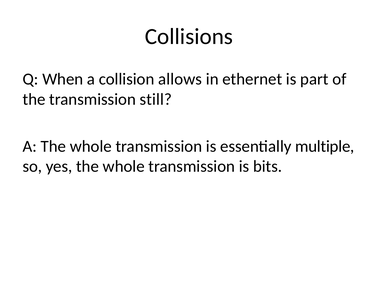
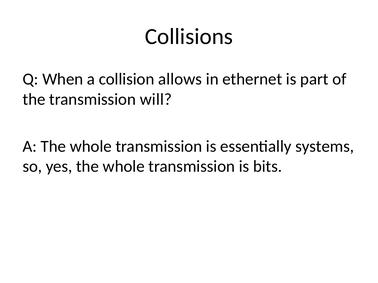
still: still -> will (156, 99)
multiple: multiple -> systems (325, 147)
